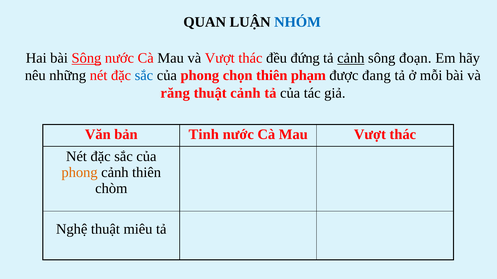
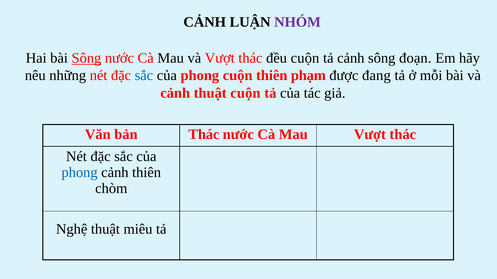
QUAN: QUAN -> CẢNH (205, 22)
NHÓM colour: blue -> purple (298, 22)
đều đứng: đứng -> cuộn (305, 58)
cảnh underline: present -> none (351, 58)
phong chọn: chọn -> cuộn (238, 76)
răng: răng -> cảnh (175, 93)
thuật cảnh: cảnh -> cuộn (245, 93)
Tinh: Tinh -> Thác (204, 135)
phong colour: orange -> blue (80, 173)
